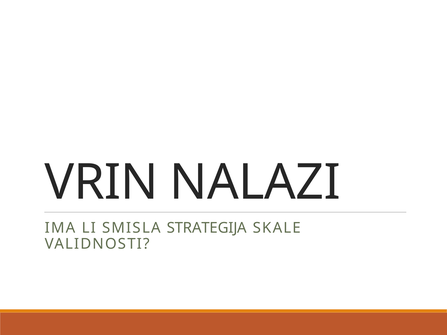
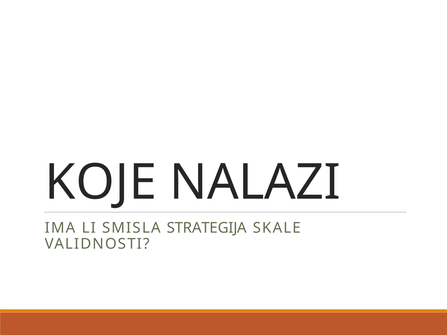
VRIN: VRIN -> KOJE (101, 183)
